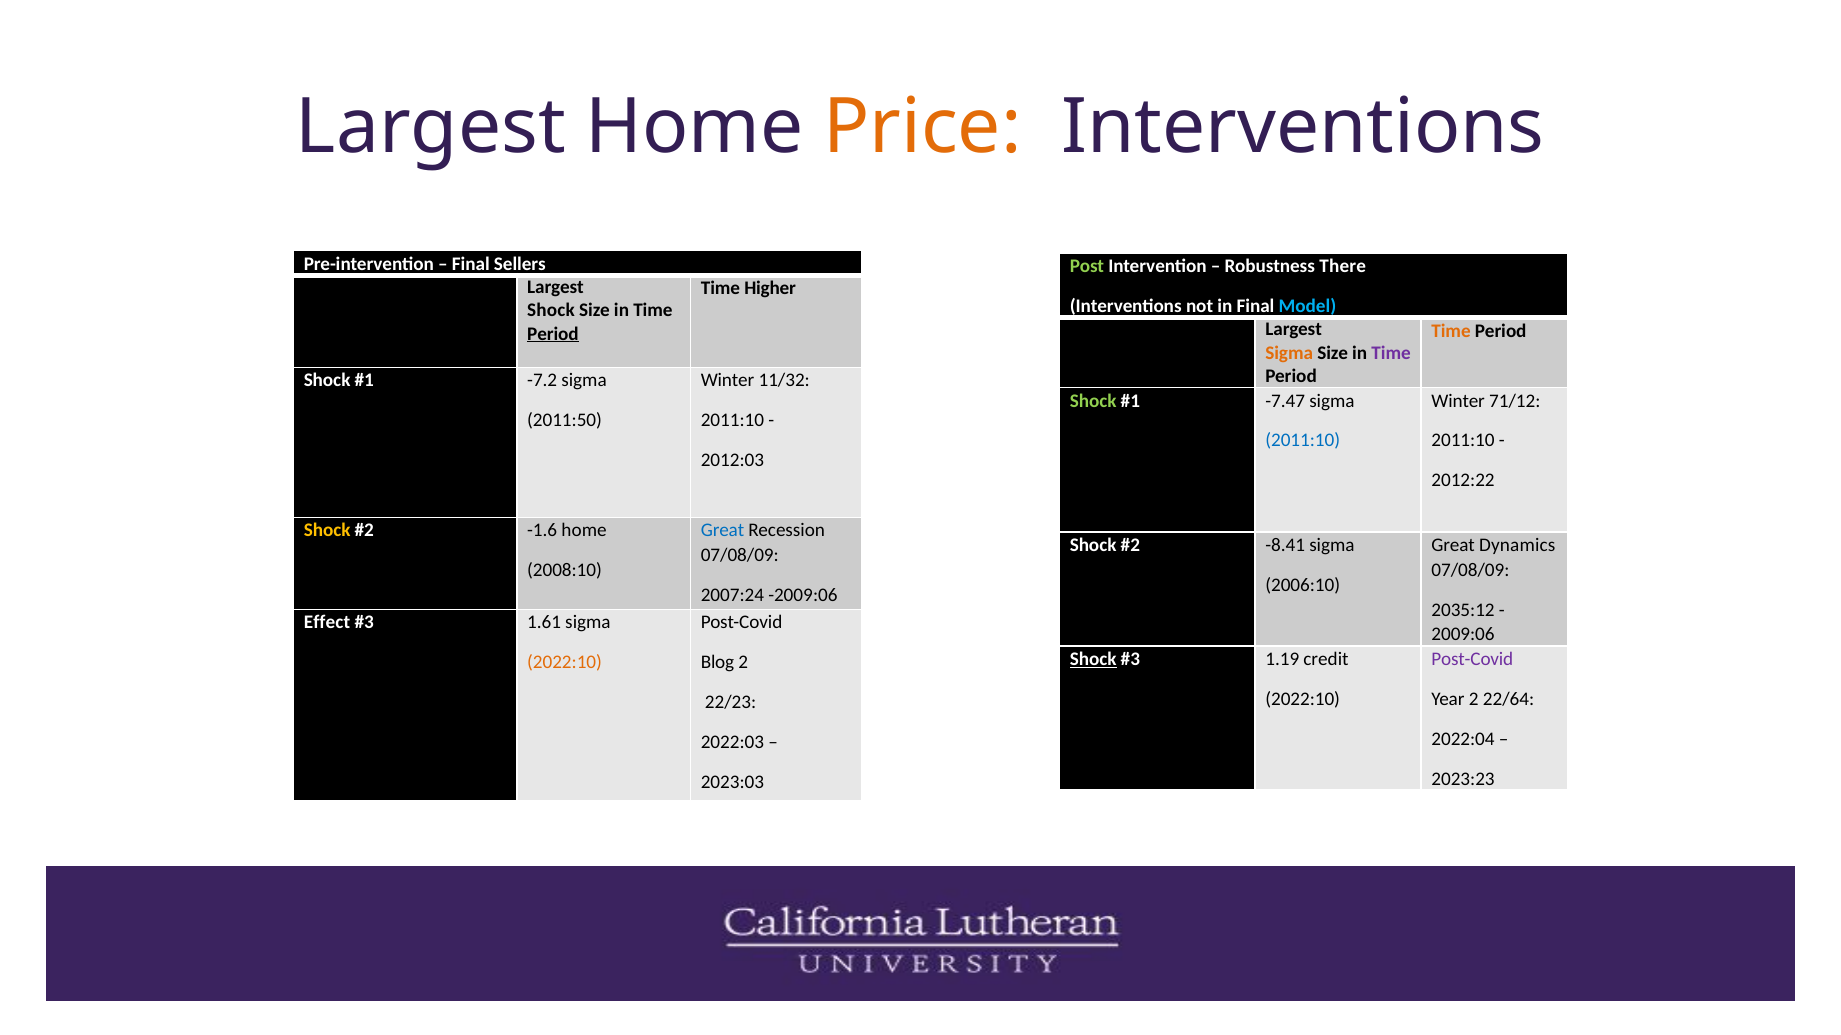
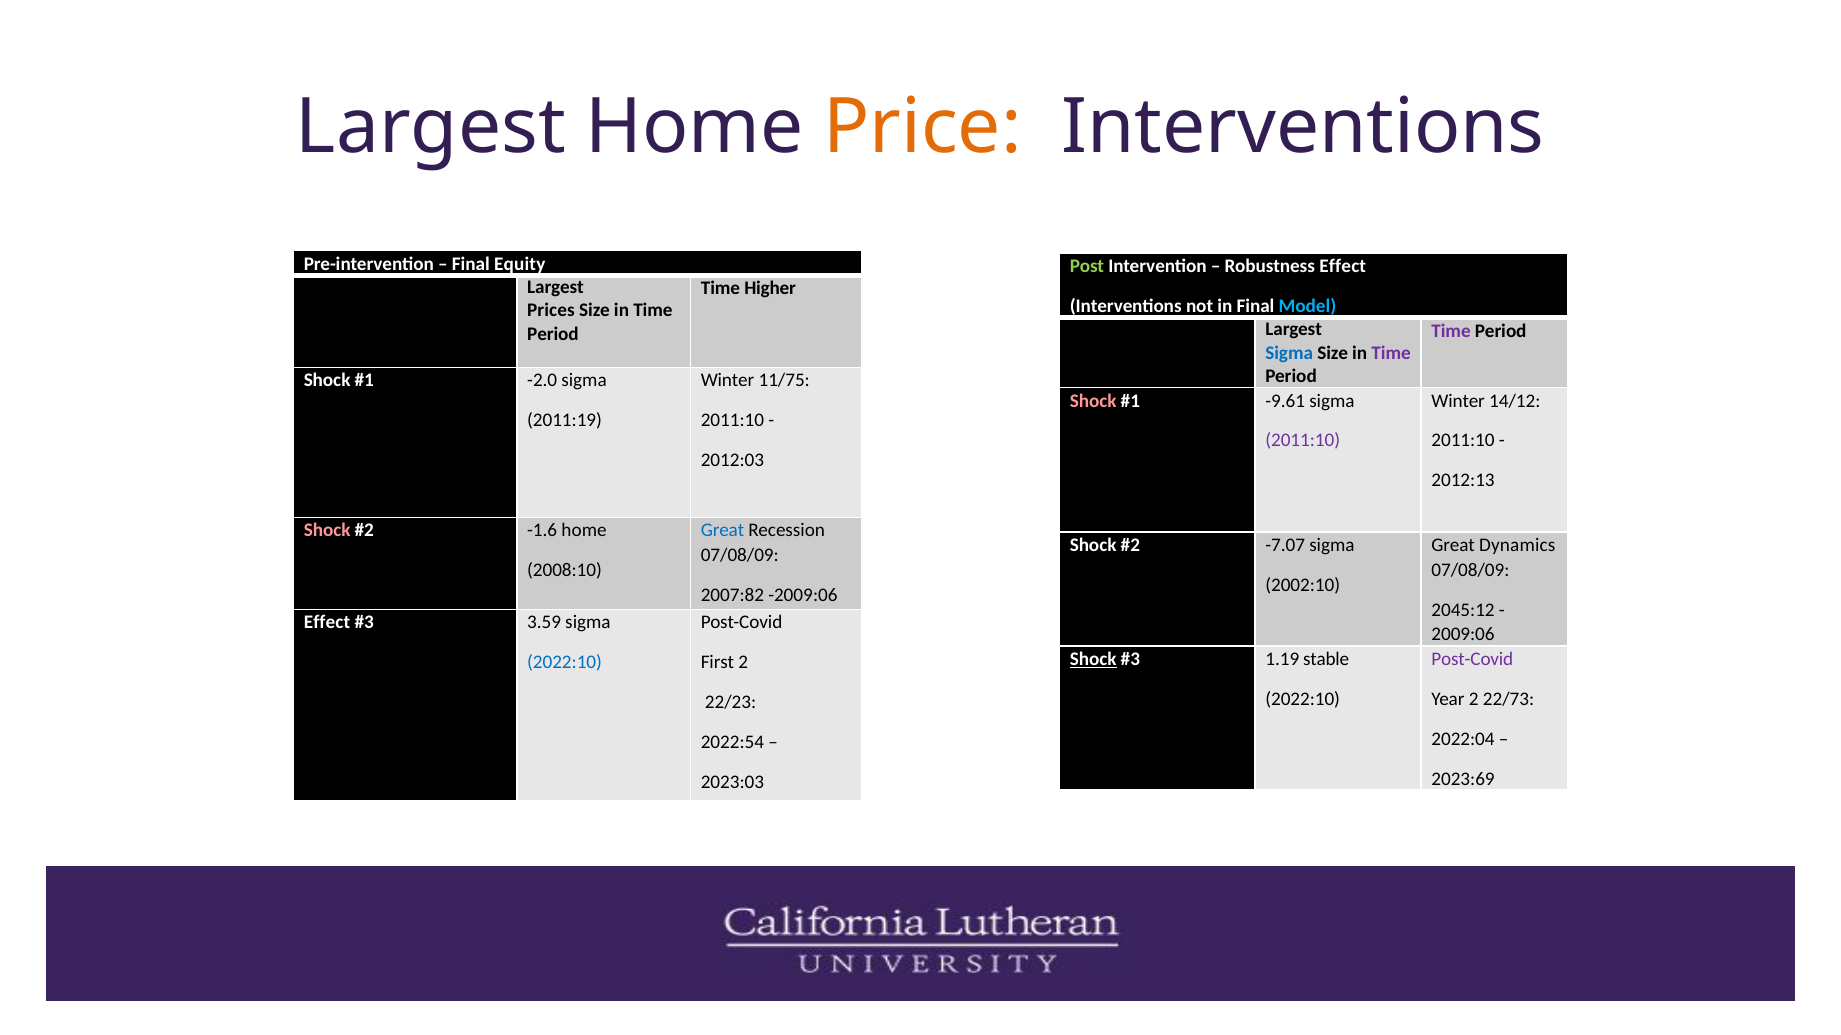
Sellers: Sellers -> Equity (520, 264)
Robustness There: There -> Effect (1343, 266)
Shock: Shock -> Prices (551, 311)
Time colour: orange -> purple (1451, 331)
Period underline: present -> none (553, 334)
Sigma colour: orange -> blue (1289, 353)
-7.2: -7.2 -> -2.0 (542, 381)
11/32: 11/32 -> 11/75 (784, 381)
Shock colour: light green -> pink (1093, 401)
-7.47: -7.47 -> -9.61 (1285, 401)
71/12: 71/12 -> 14/12 (1515, 401)
2011:50: 2011:50 -> 2011:19 (565, 421)
2011:10 colour: blue -> purple (1303, 441)
2012:22: 2012:22 -> 2012:13 (1463, 481)
Shock colour: yellow -> pink (327, 531)
-8.41: -8.41 -> -7.07 (1285, 545)
2006:10: 2006:10 -> 2002:10 (1303, 585)
2007:24: 2007:24 -> 2007:82 (732, 595)
2035:12: 2035:12 -> 2045:12 (1463, 610)
1.61: 1.61 -> 3.59 (544, 623)
credit: credit -> stable (1326, 659)
2022:10 colour: orange -> blue (565, 663)
Blog: Blog -> First (717, 663)
22/64: 22/64 -> 22/73 (1509, 699)
2022:03: 2022:03 -> 2022:54 (732, 743)
2023:23: 2023:23 -> 2023:69 (1463, 779)
